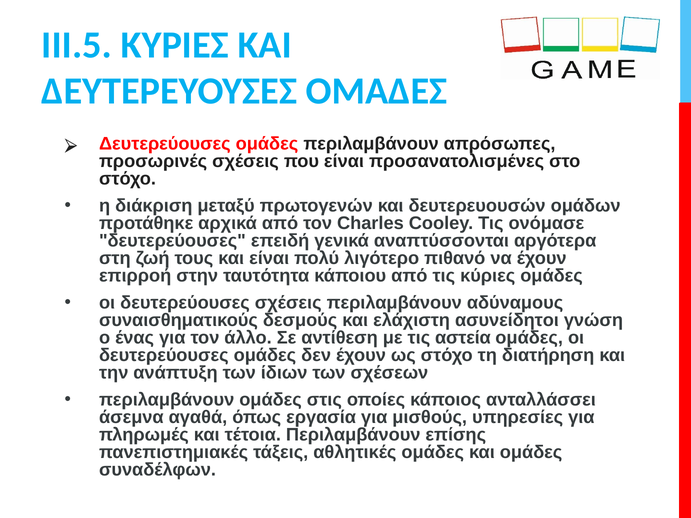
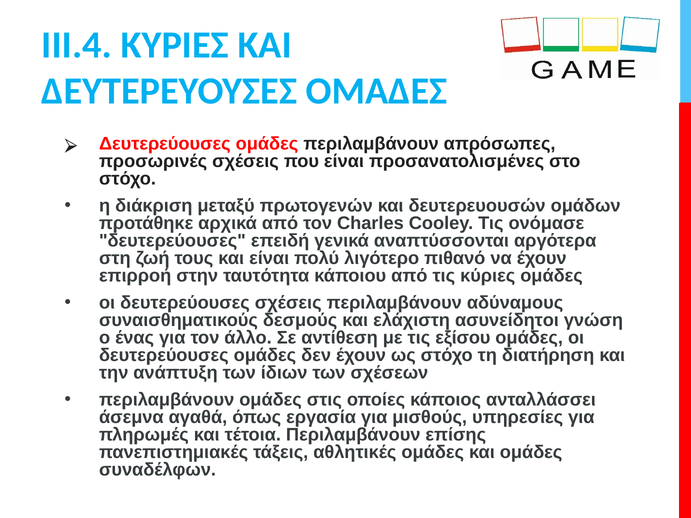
III.5: III.5 -> III.4 (77, 45)
αστεία: αστεία -> εξίσου (463, 338)
